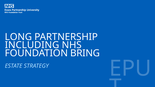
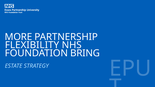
LONG: LONG -> MORE (18, 37)
INCLUDING: INCLUDING -> FLEXIBILITY (32, 45)
